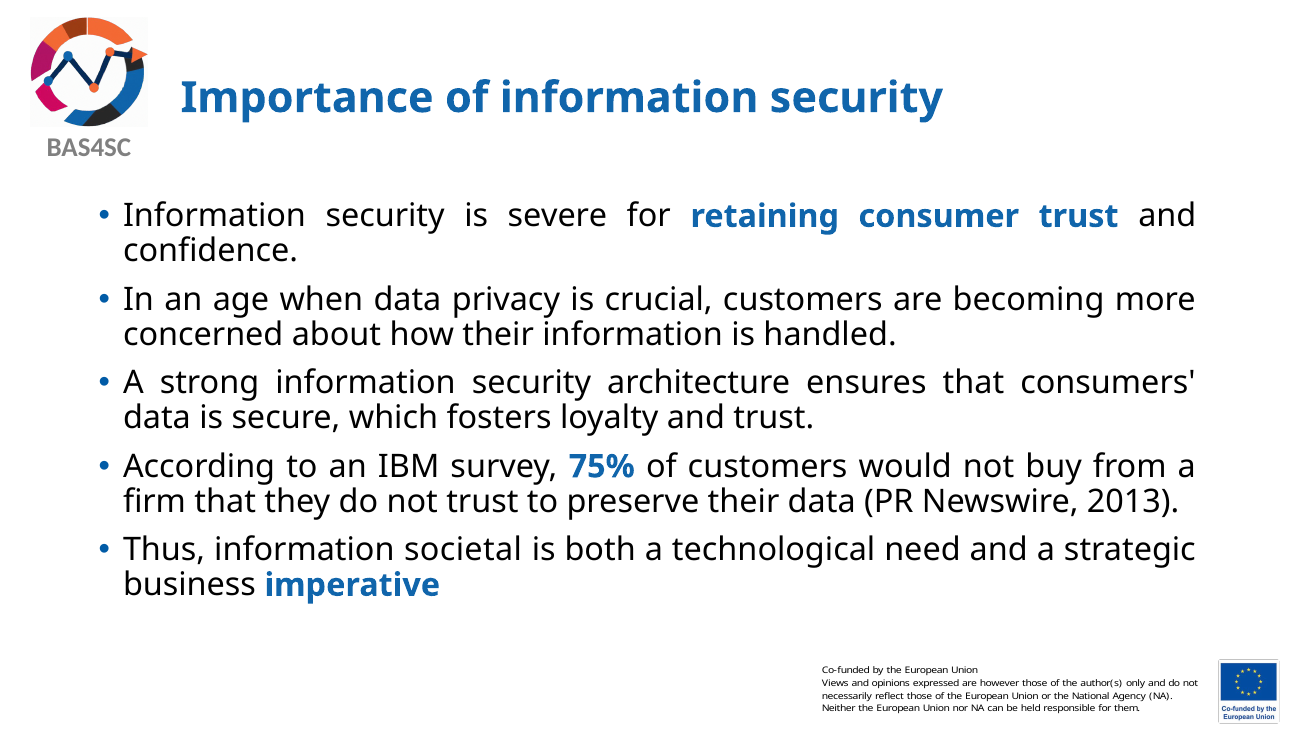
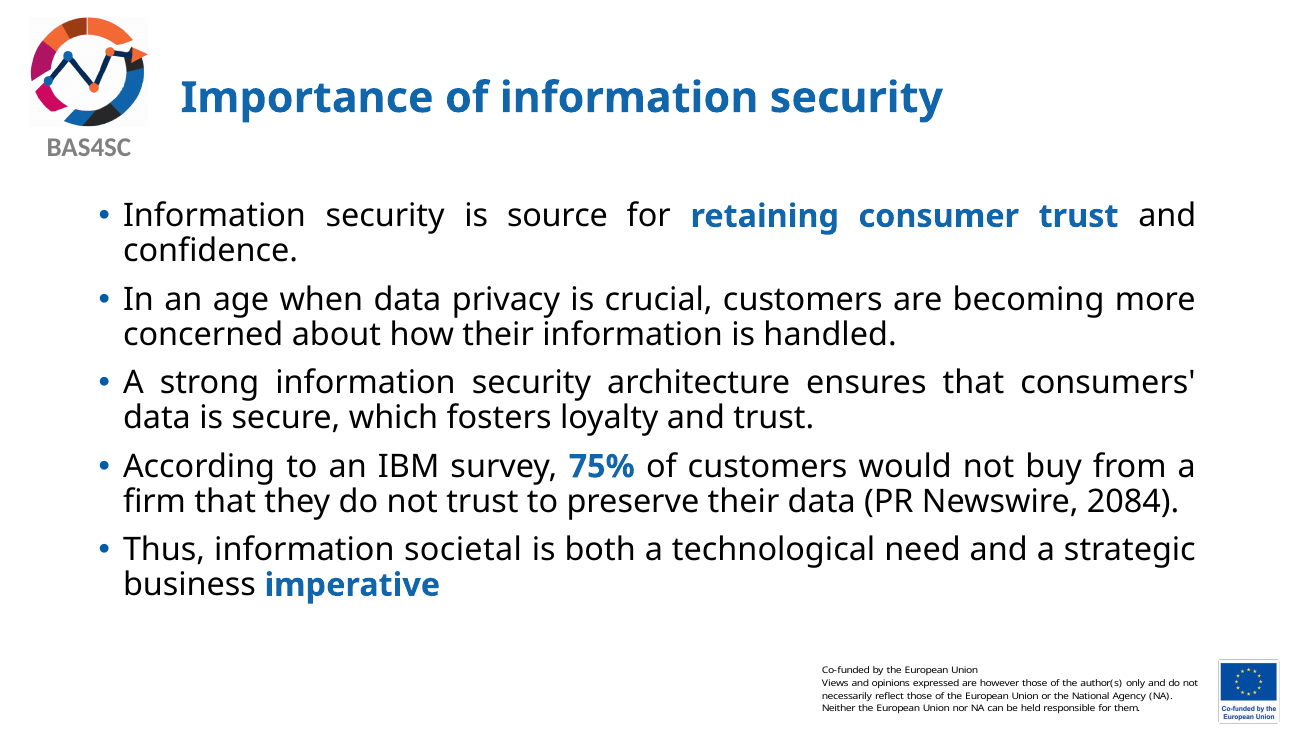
severe: severe -> source (558, 216)
2013: 2013 -> 2084 (1133, 501)
